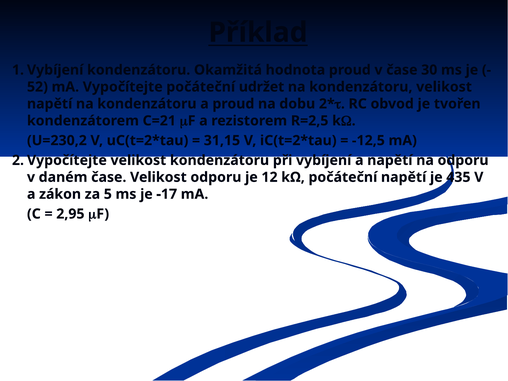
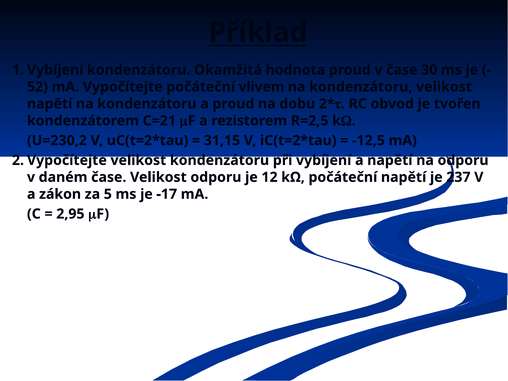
udržet: udržet -> vlivem (262, 87)
435: 435 -> 237 (458, 177)
